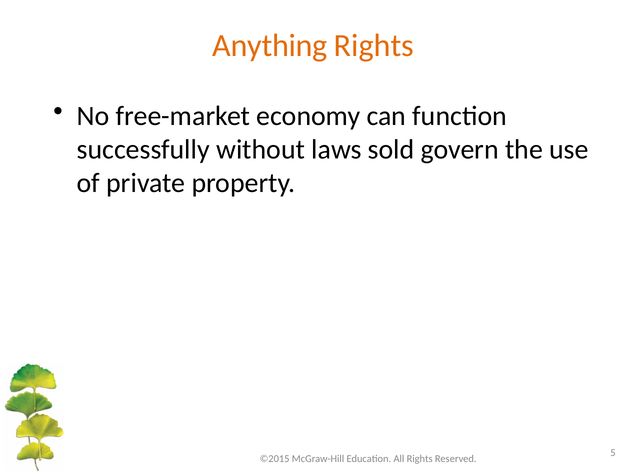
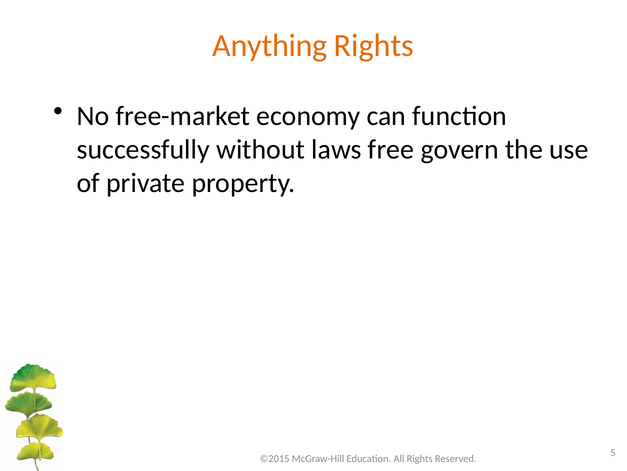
sold: sold -> free (391, 149)
